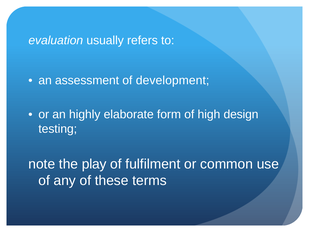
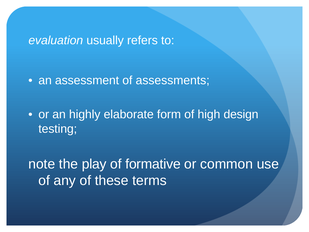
development: development -> assessments (173, 80)
fulfilment: fulfilment -> formative (153, 164)
